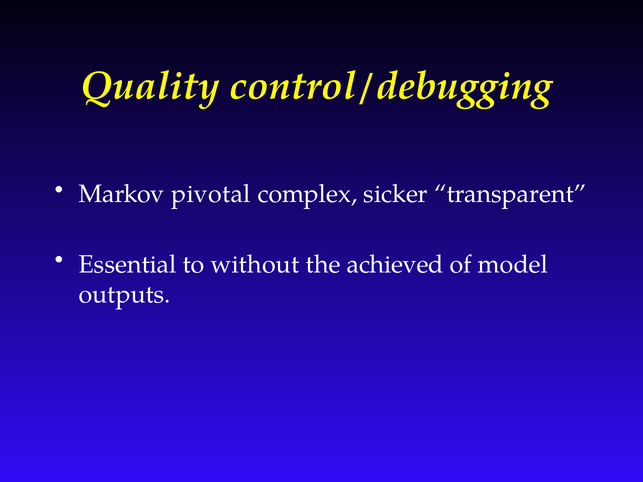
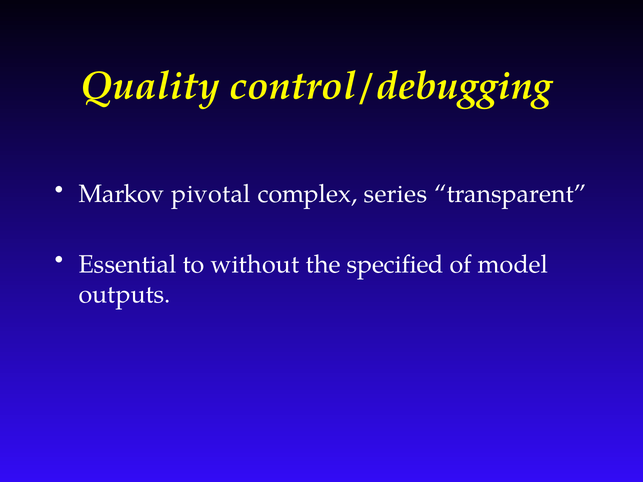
sicker: sicker -> series (396, 194)
achieved: achieved -> specified (395, 264)
